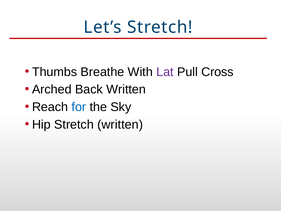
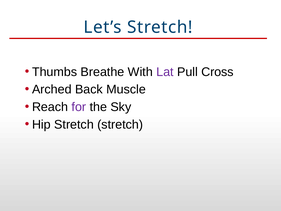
Back Written: Written -> Muscle (126, 89)
for colour: blue -> purple (79, 107)
Stretch written: written -> stretch (120, 124)
